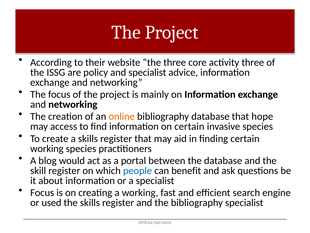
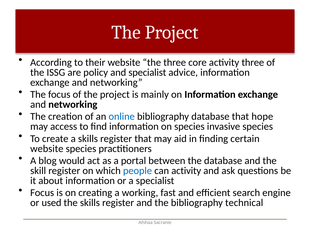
online colour: orange -> blue (122, 116)
on certain: certain -> species (189, 126)
working: working -> website (47, 148)
can benefit: benefit -> activity (186, 170)
bibliography specialist: specialist -> technical (244, 202)
